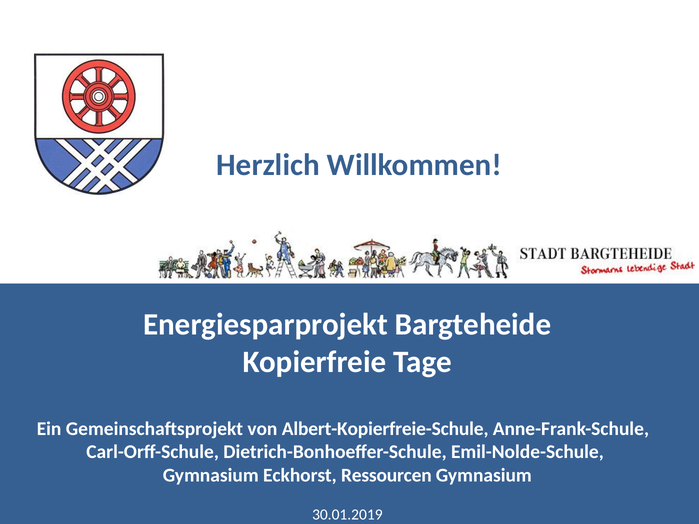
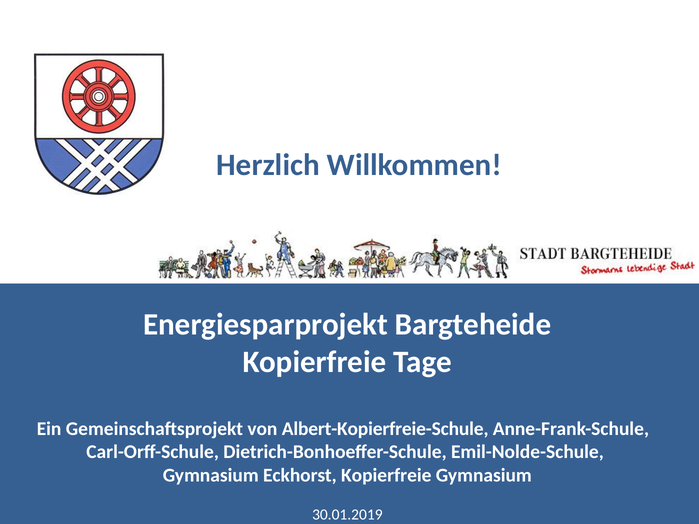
Eckhorst Ressourcen: Ressourcen -> Kopierfreie (386, 476)
